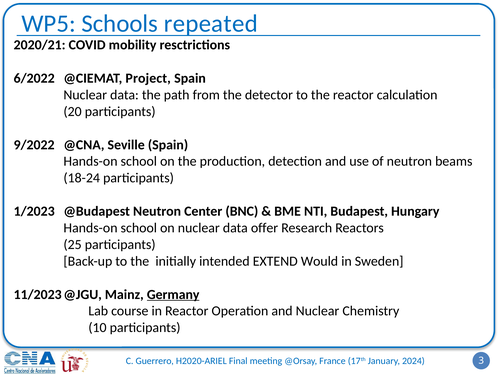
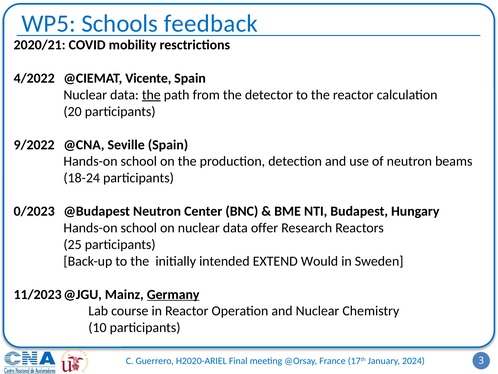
repeated: repeated -> feedback (211, 23)
6/2022: 6/2022 -> 4/2022 (34, 78)
Project: Project -> Vicente (148, 78)
the underline: none -> present (151, 95)
1/2023: 1/2023 -> 0/2023 (34, 211)
